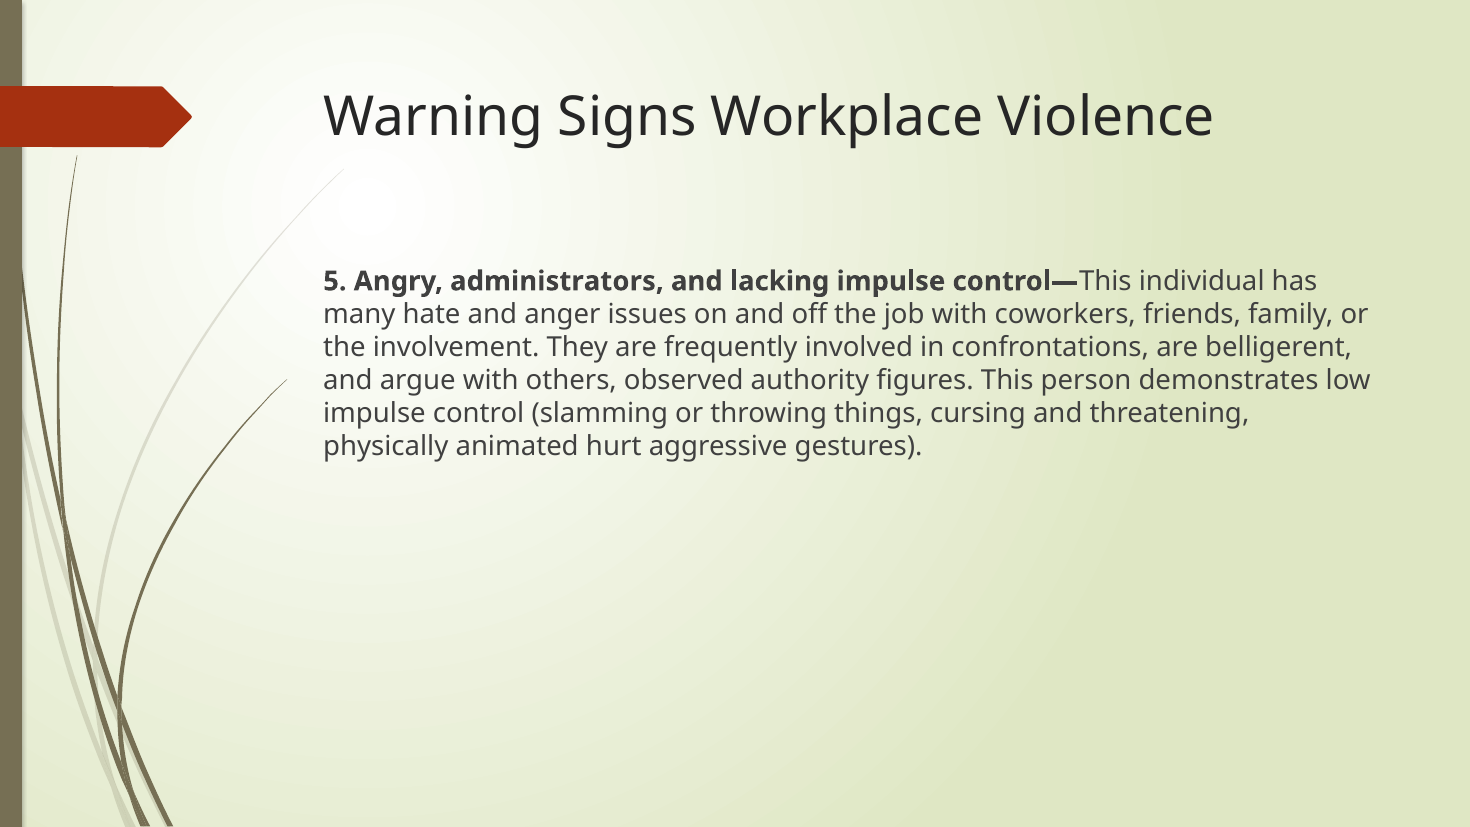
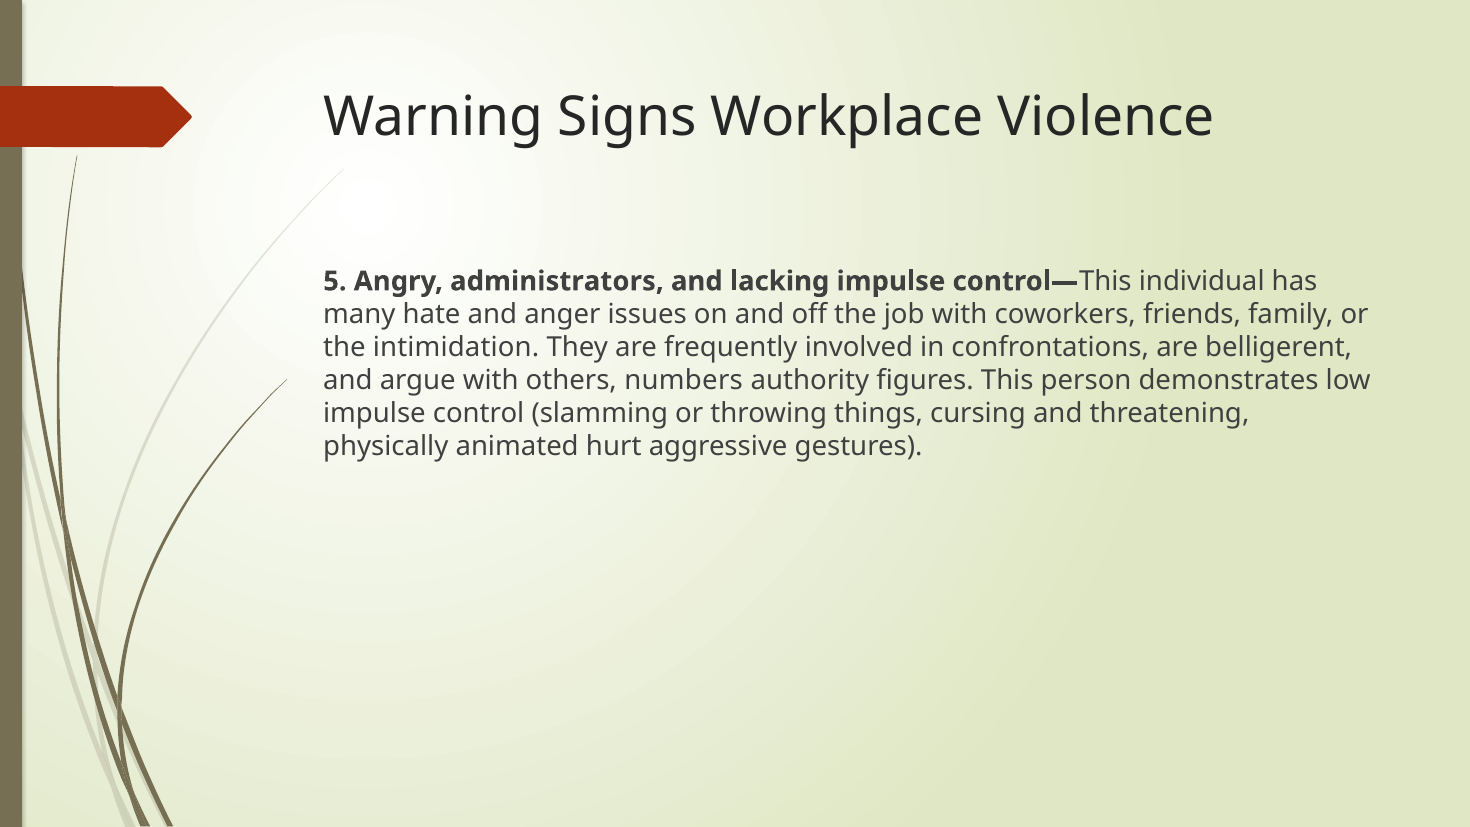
involvement: involvement -> intimidation (456, 347)
observed: observed -> numbers (684, 380)
